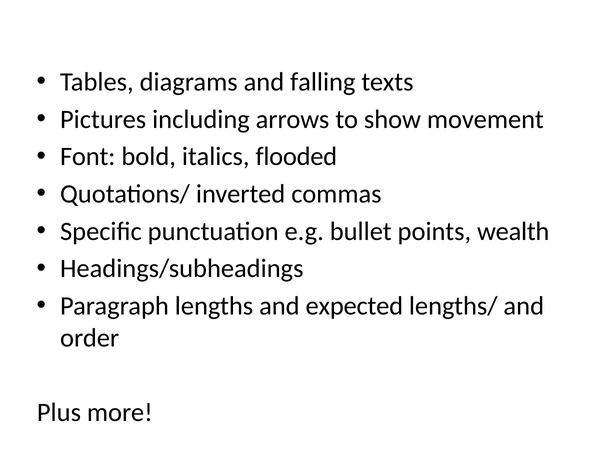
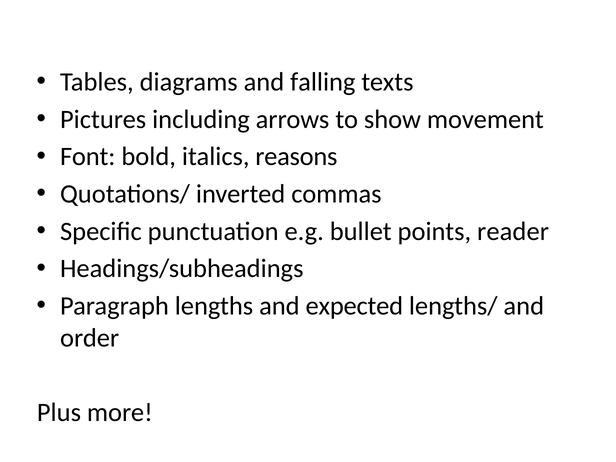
flooded: flooded -> reasons (296, 157)
wealth: wealth -> reader (513, 231)
